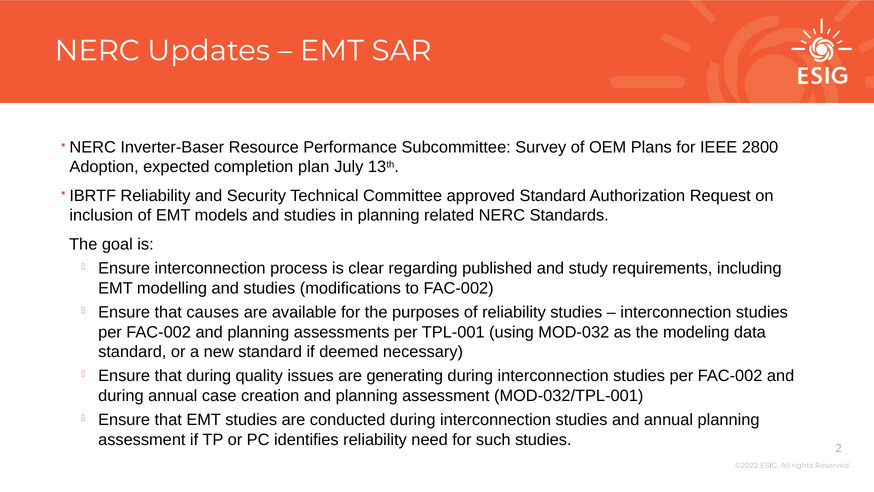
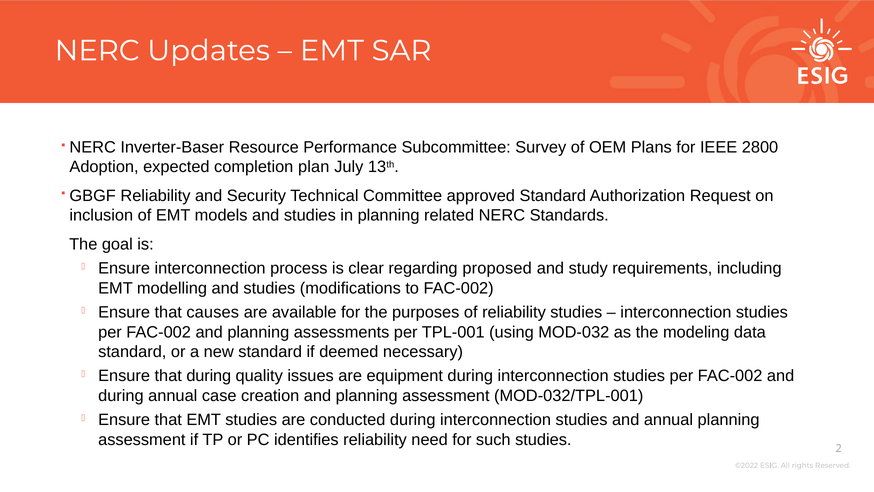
IBRTF: IBRTF -> GBGF (93, 196)
published: published -> proposed (497, 268)
generating: generating -> equipment (405, 376)
